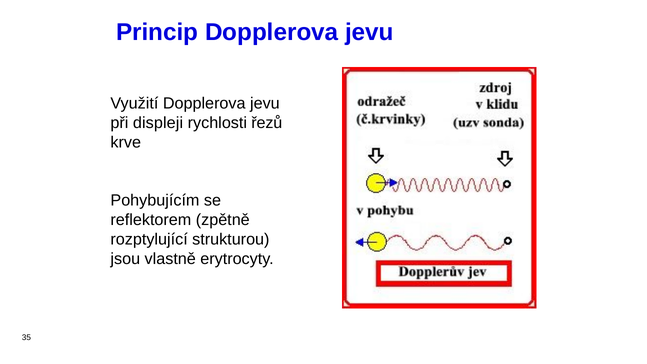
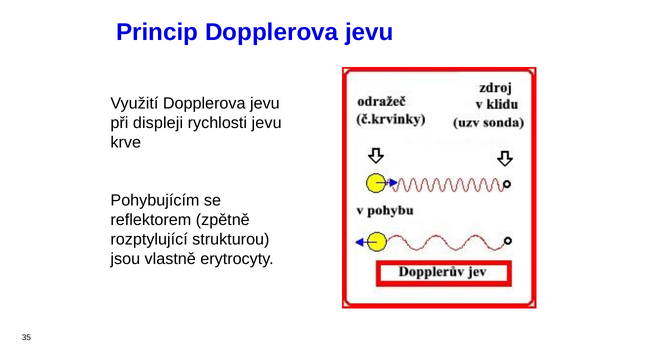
rychlosti řezů: řezů -> jevu (267, 123)
